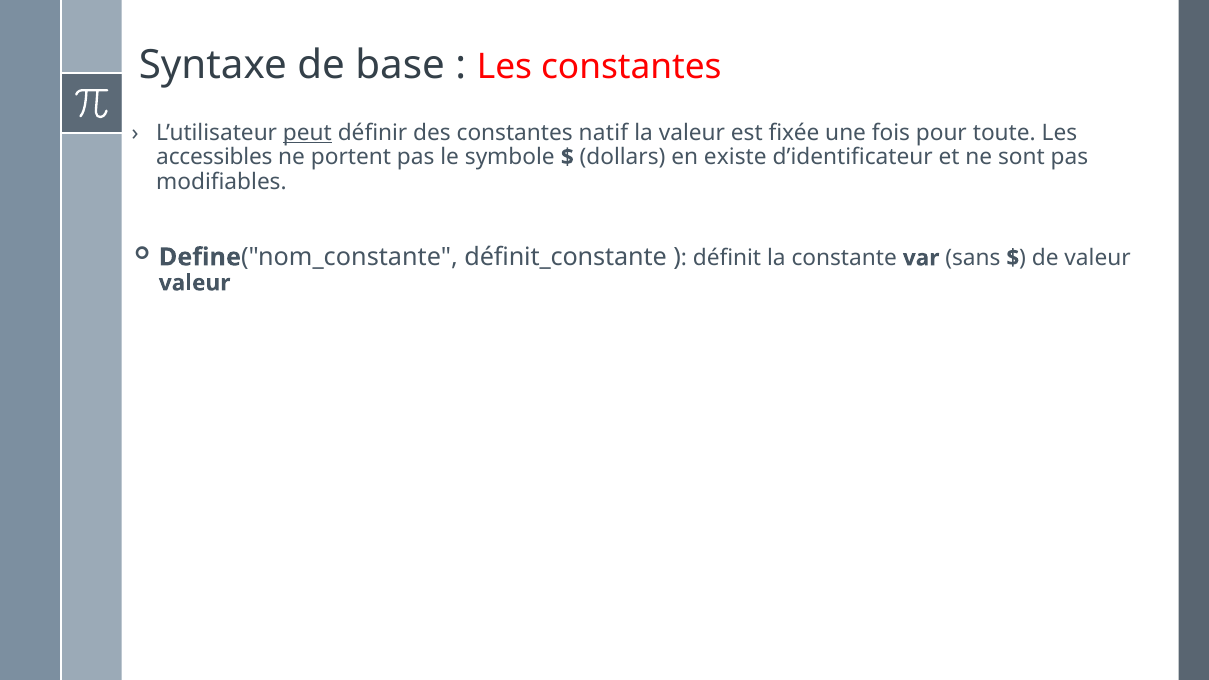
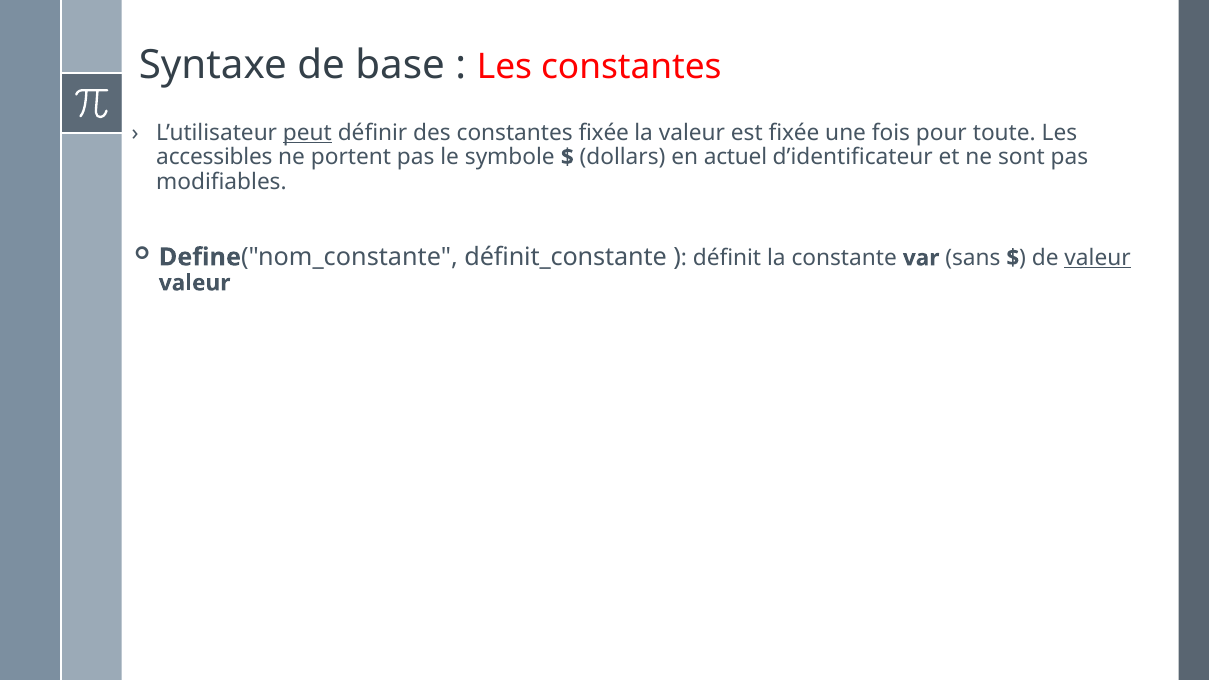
constantes natif: natif -> fixée (604, 133)
existe: existe -> actuel (735, 157)
valeur underline: none -> present (1098, 258)
